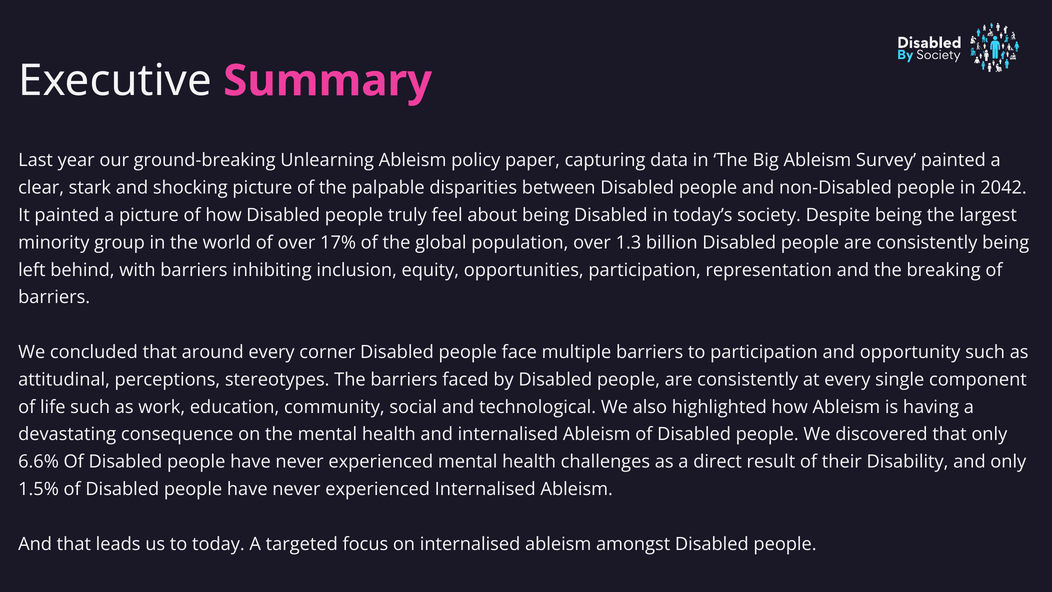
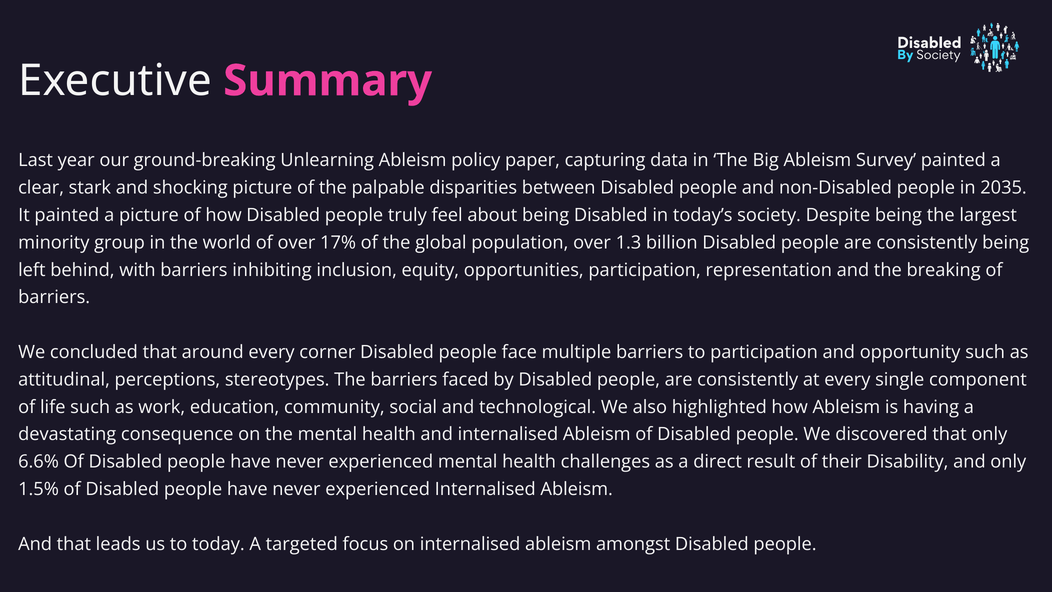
2042: 2042 -> 2035 (1004, 188)
